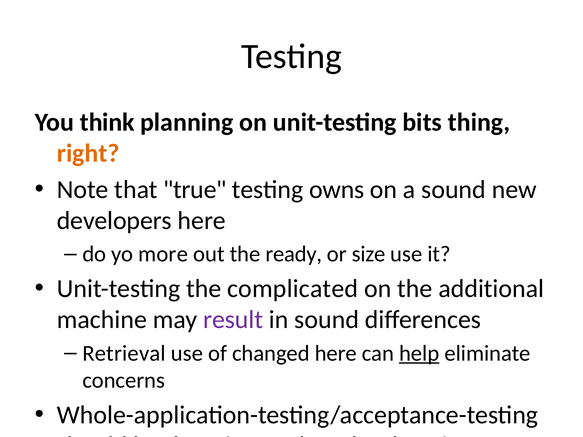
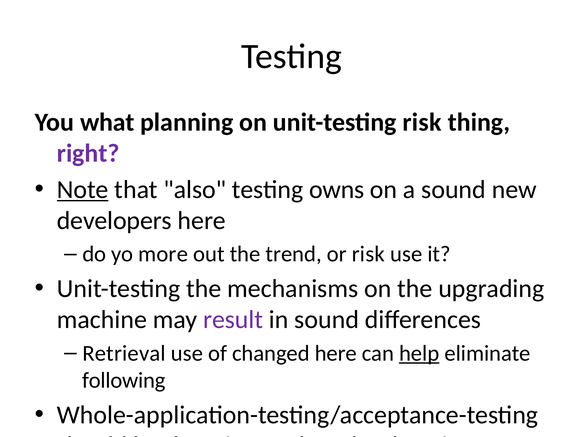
think: think -> what (107, 122)
unit-testing bits: bits -> risk (422, 122)
right colour: orange -> purple (88, 153)
Note underline: none -> present (83, 190)
true: true -> also (195, 190)
ready: ready -> trend (294, 254)
or size: size -> risk (368, 254)
complicated: complicated -> mechanisms (293, 289)
additional: additional -> upgrading (491, 289)
concerns: concerns -> following (124, 381)
